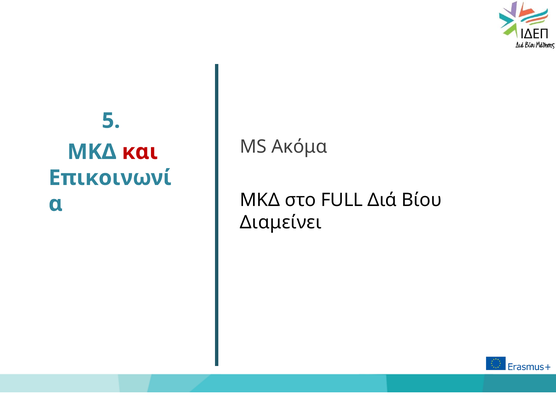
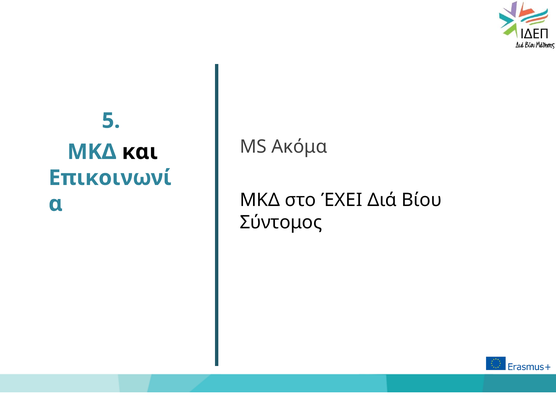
και colour: red -> black (140, 152)
FULL: FULL -> ΈΧΕΙ (342, 200)
Διαμείνει: Διαμείνει -> Σύντομος (281, 222)
